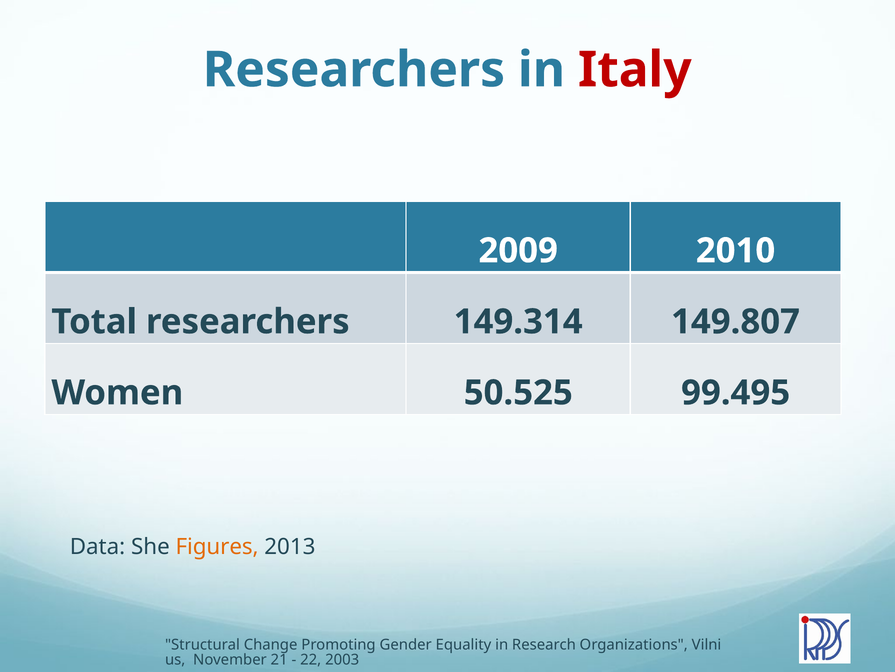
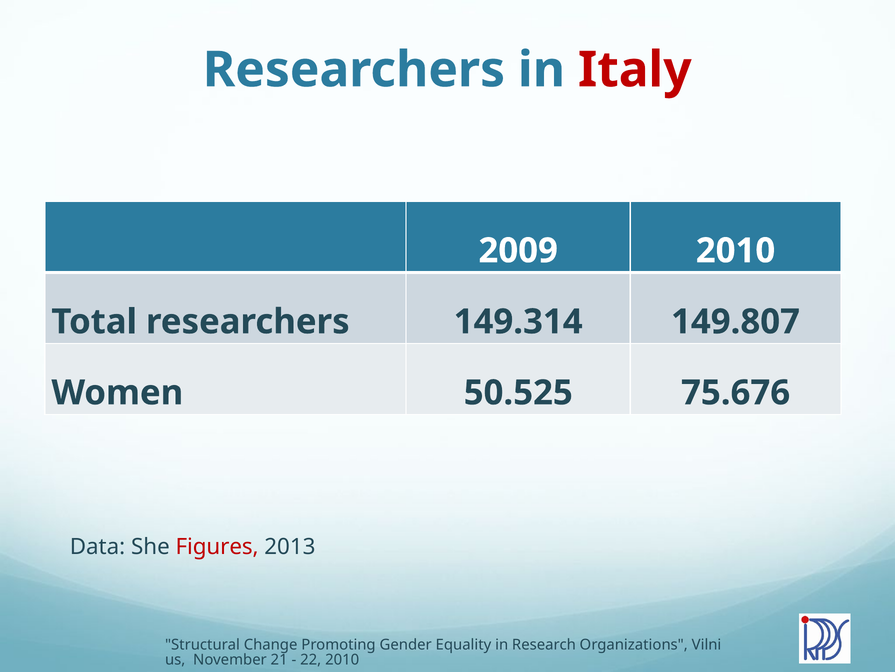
99.495: 99.495 -> 75.676 (736, 392)
Figures colour: orange -> red (217, 546)
22 2003: 2003 -> 2010 (342, 659)
